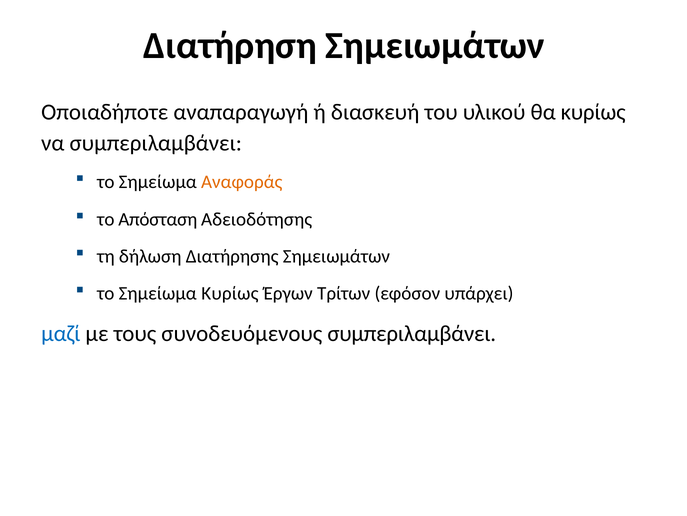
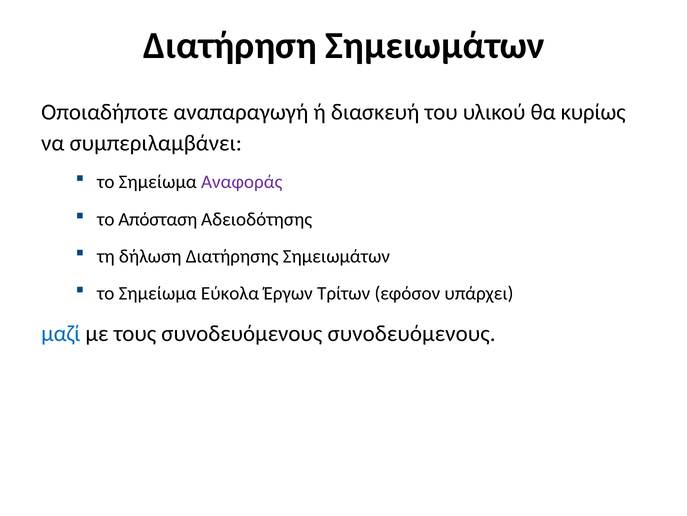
Αναφοράς colour: orange -> purple (242, 182)
Σημείωμα Κυρίως: Κυρίως -> Εύκολα (230, 293)
συνοδευόμενους συμπεριλαμβάνει: συμπεριλαμβάνει -> συνοδευόμενους (412, 333)
